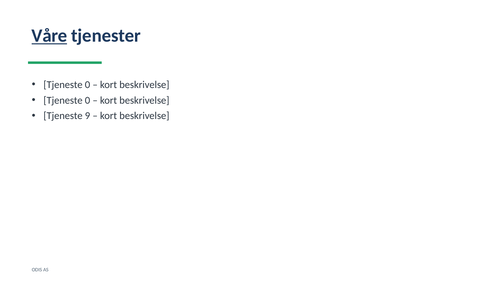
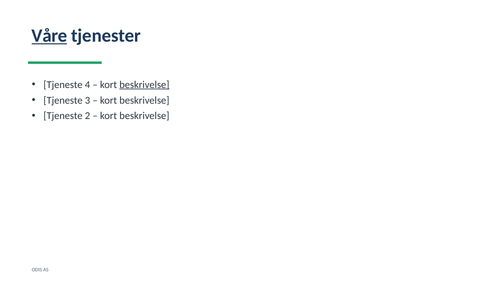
0: 0 -> 4 (87, 85)
beskrivelse underline: none -> present (144, 85)
0: 0 -> 3 (87, 100)
9: 9 -> 2 (87, 116)
